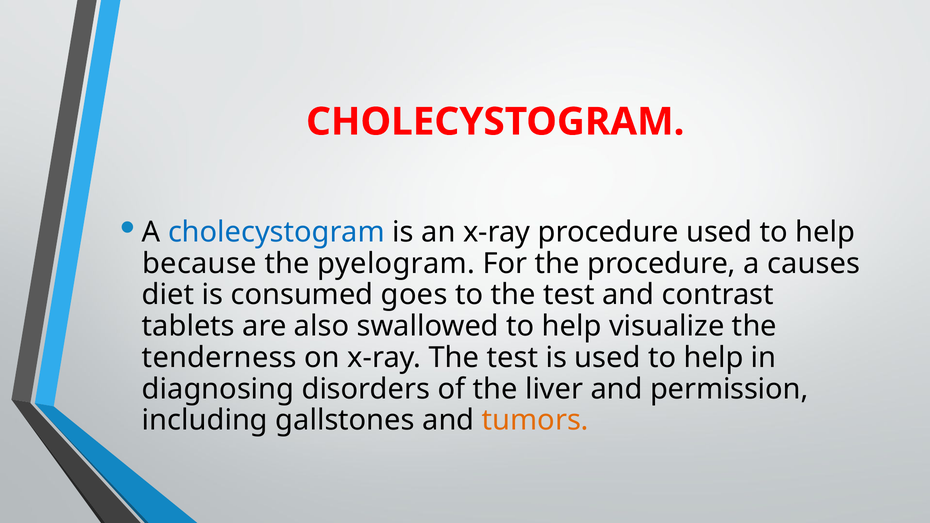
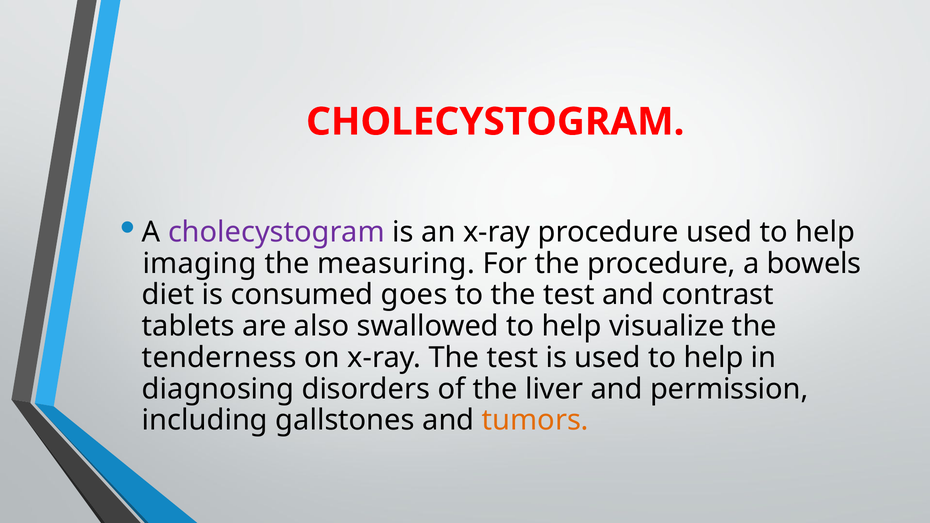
cholecystogram colour: blue -> purple (276, 232)
because: because -> imaging (200, 264)
pyelogram: pyelogram -> measuring (396, 264)
causes: causes -> bowels (814, 264)
